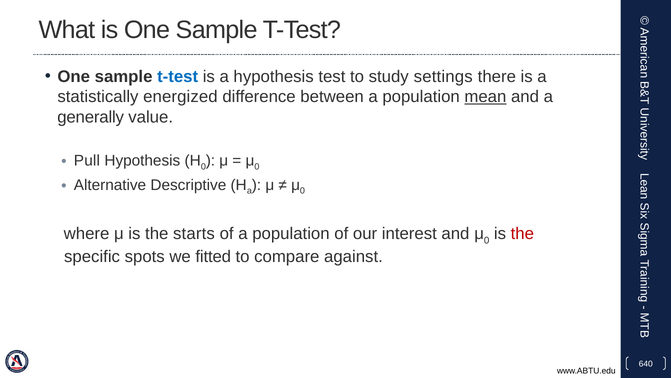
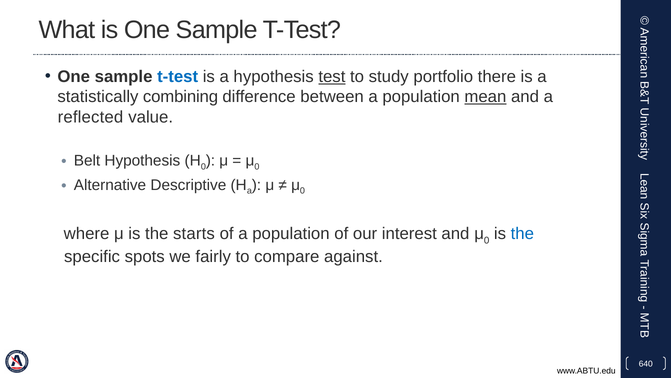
test underline: none -> present (332, 77)
settings: settings -> portfolio (443, 77)
energized: energized -> combining (181, 97)
generally: generally -> reflected (90, 117)
Pull: Pull -> Belt (87, 161)
the colour: red -> blue (522, 233)
fitted: fitted -> fairly (213, 256)
